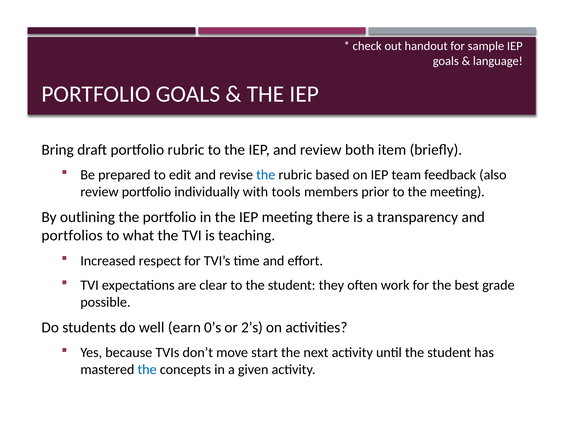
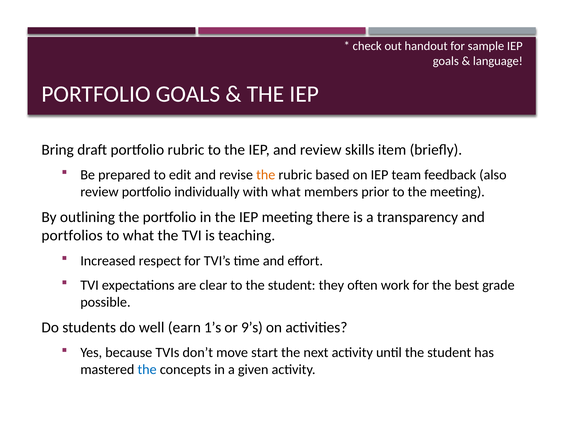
both: both -> skills (360, 150)
the colour: blue -> orange (266, 175)
with tools: tools -> what (286, 192)
0’s: 0’s -> 1’s (213, 328)
2’s: 2’s -> 9’s (252, 328)
